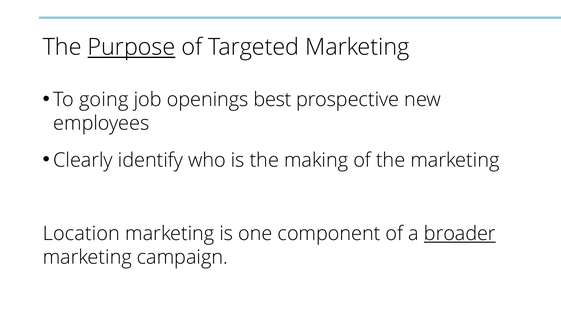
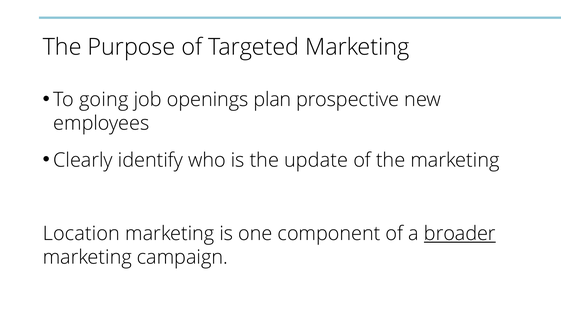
Purpose underline: present -> none (131, 47)
best: best -> plan (272, 99)
making: making -> update (316, 160)
